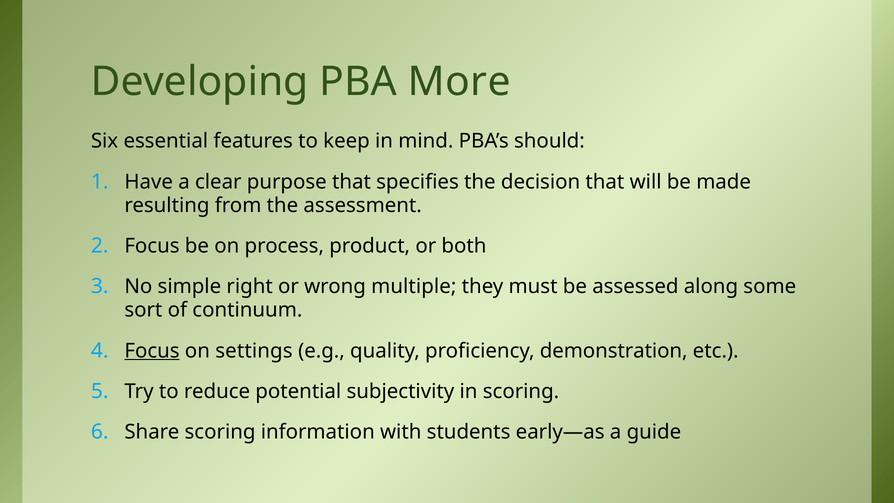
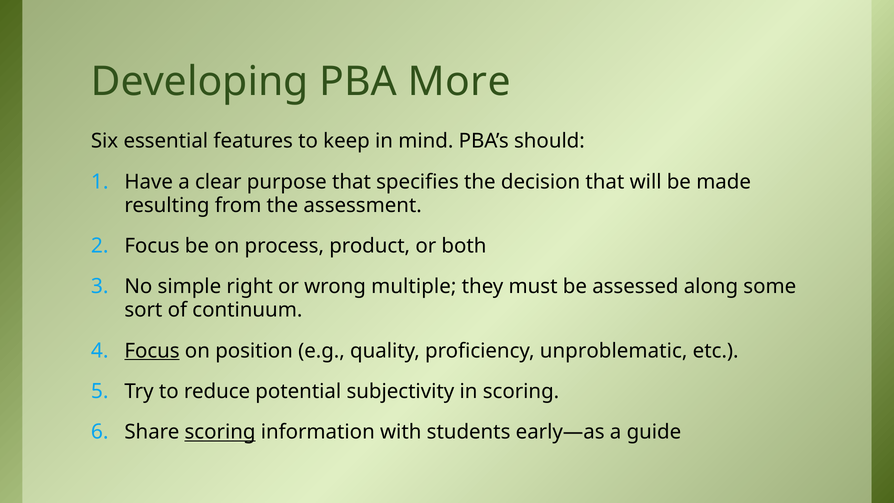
settings: settings -> position (254, 351)
demonstration: demonstration -> unproblematic (614, 351)
scoring underline: none -> present (220, 432)
